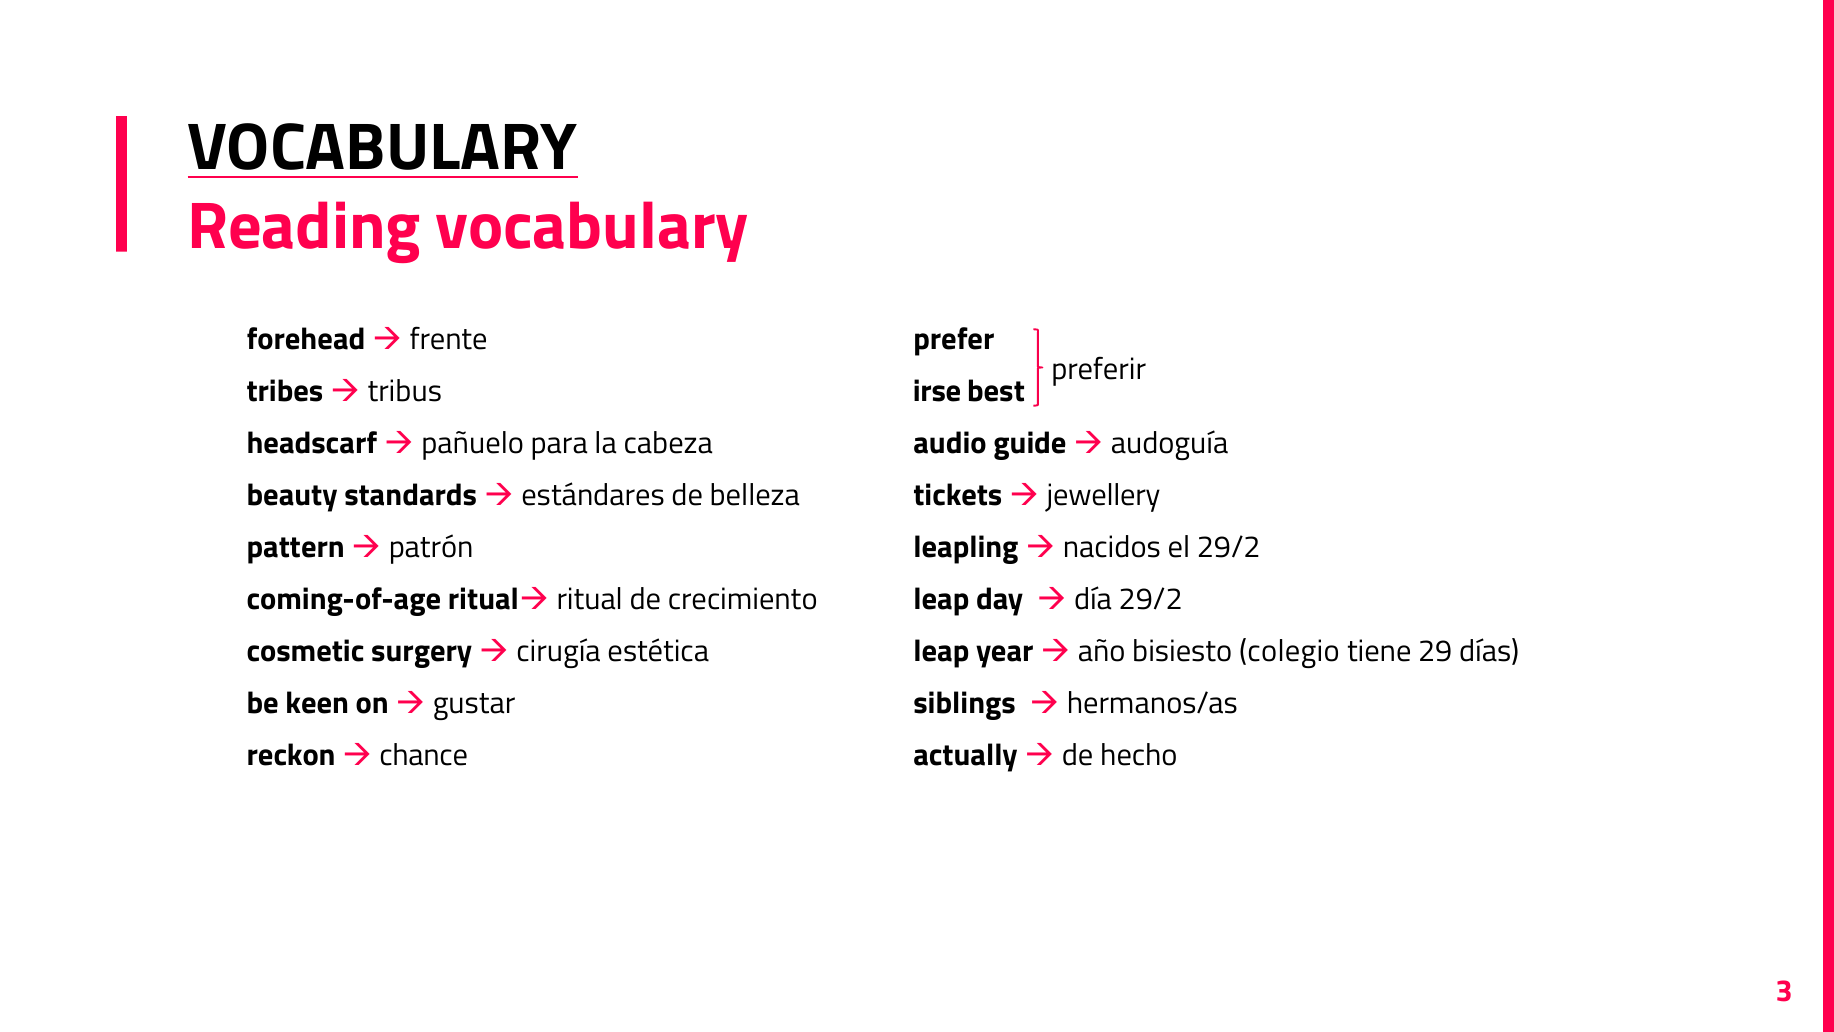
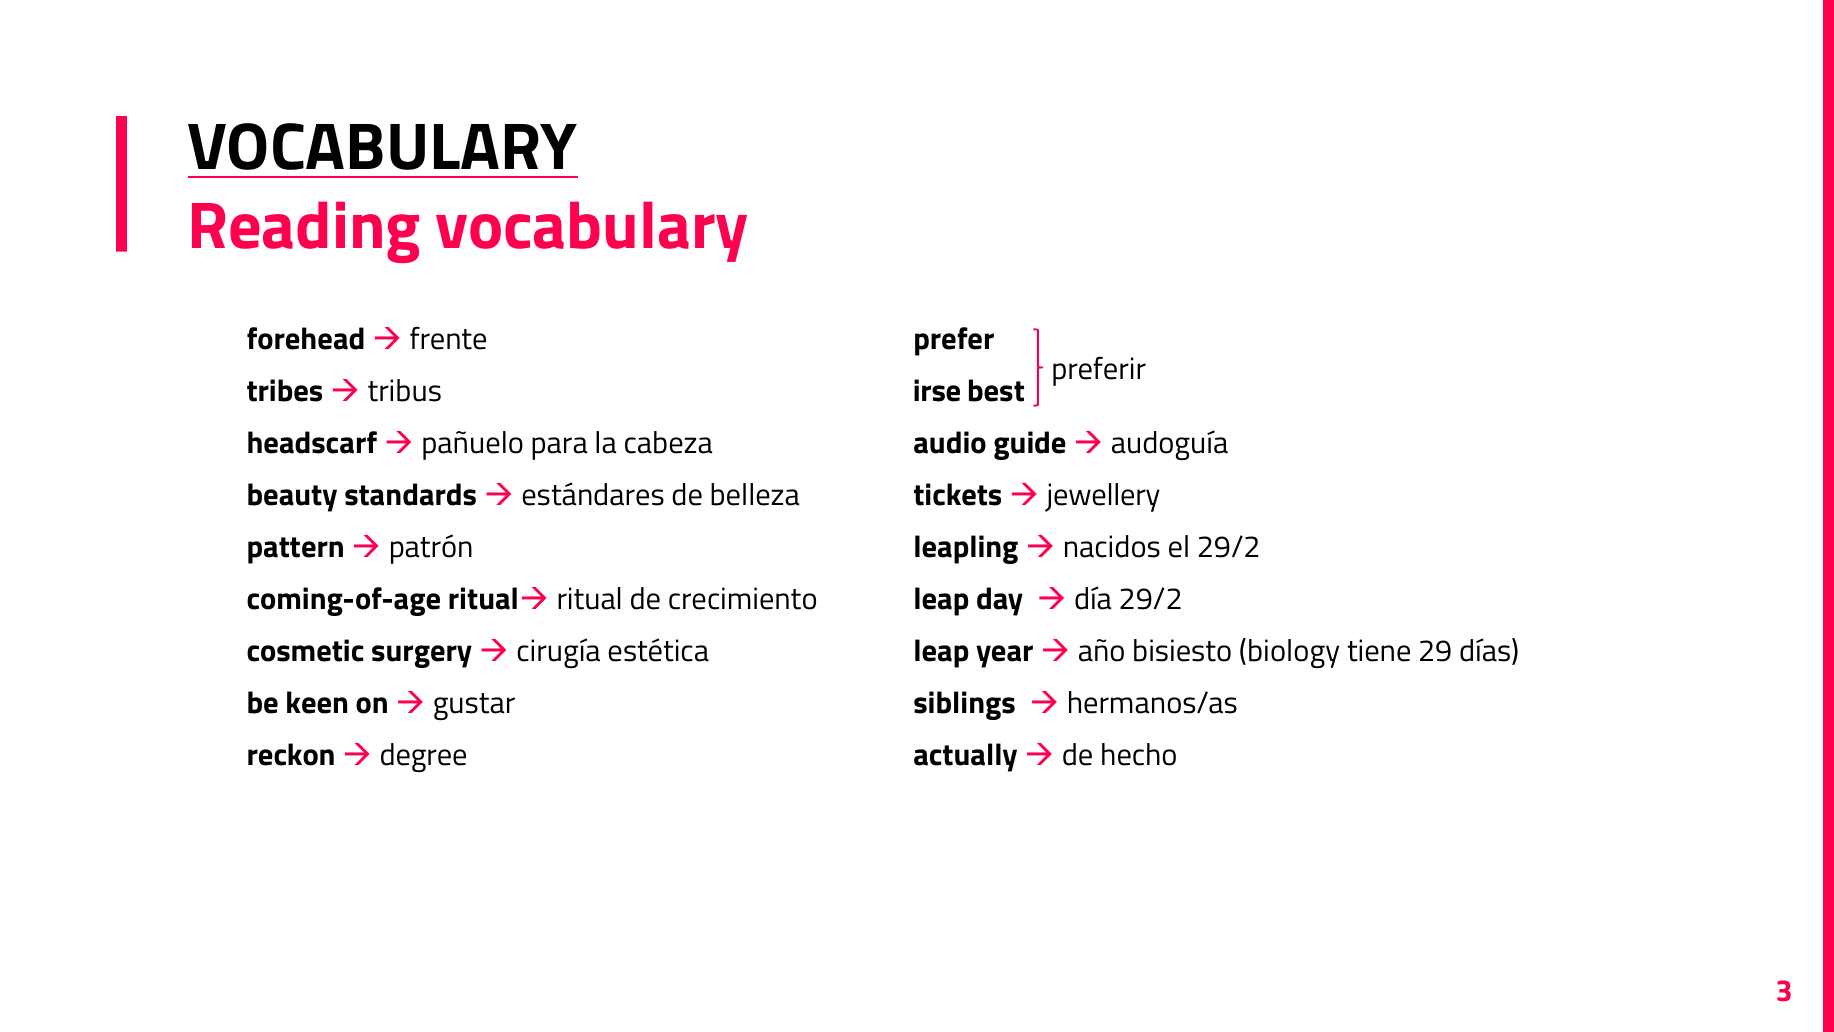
colegio: colegio -> biology (1290, 651)
chance: chance -> degree (424, 755)
